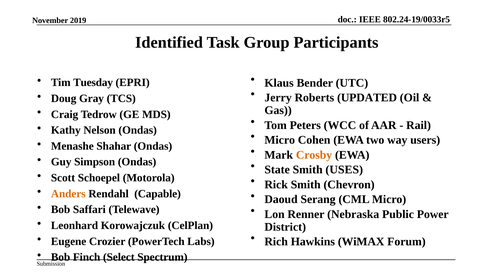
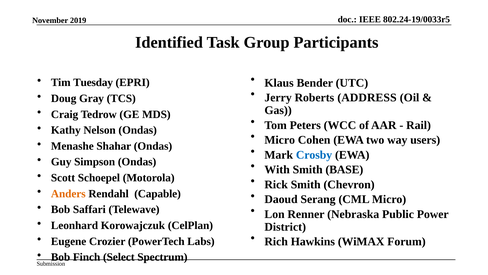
UPDATED: UPDATED -> ADDRESS (367, 98)
Crosby colour: orange -> blue (314, 155)
State: State -> With (277, 169)
USES: USES -> BASE (344, 169)
